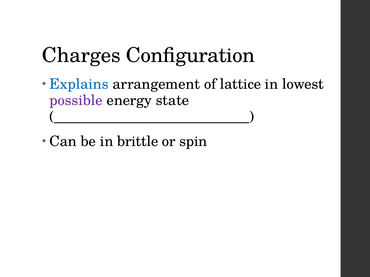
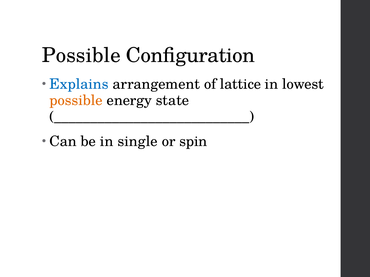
Charges: Charges -> Possible (81, 55)
possible colour: purple -> orange (76, 101)
brittle: brittle -> single (138, 142)
